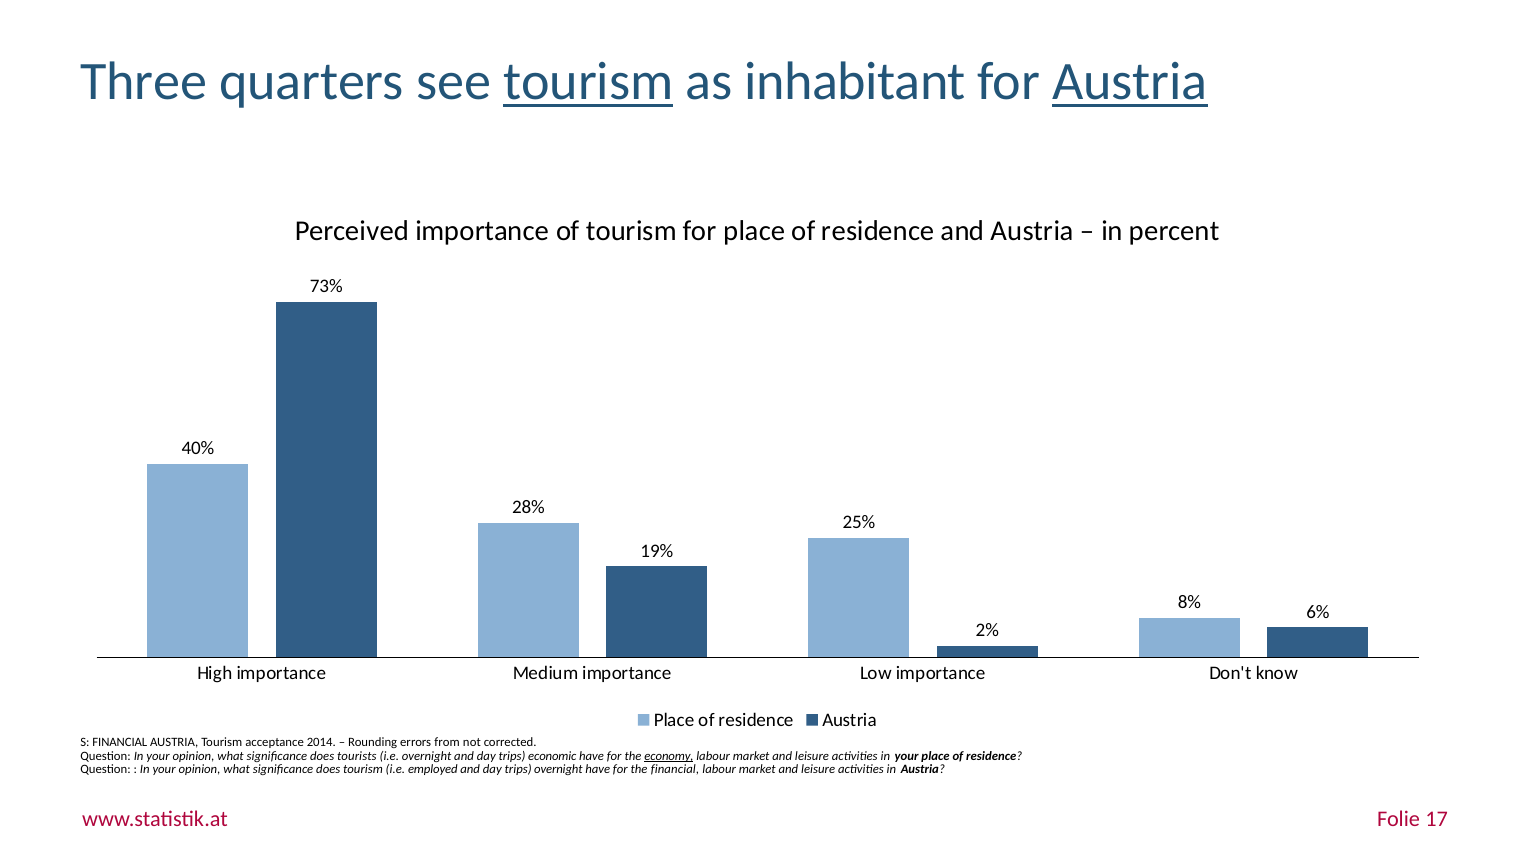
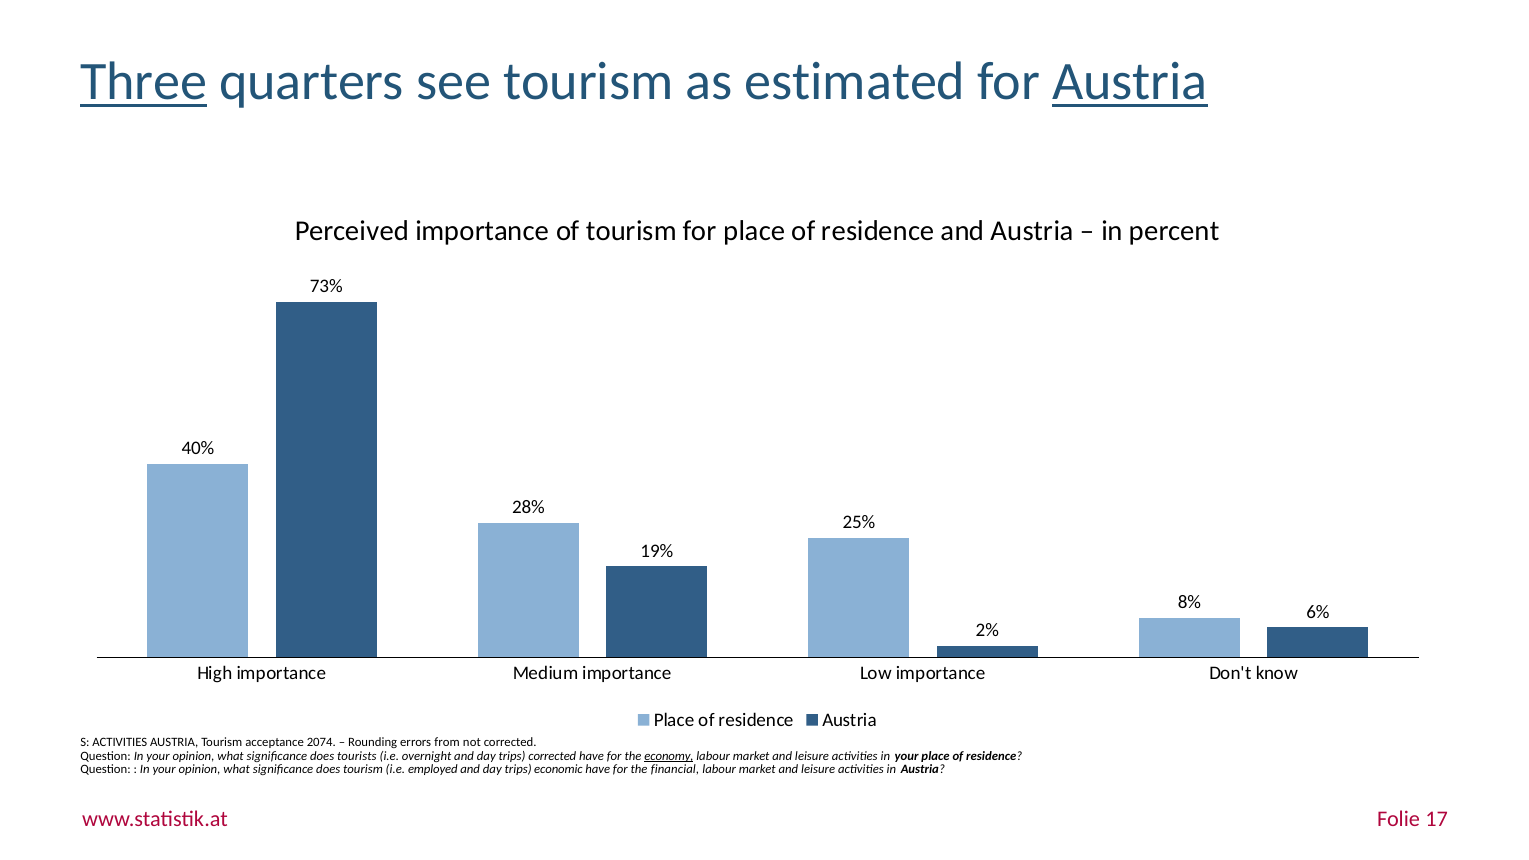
Three underline: none -> present (144, 82)
tourism underline: present -> none (588, 82)
inhabitant: inhabitant -> estimated (855, 82)
S FINANCIAL: FINANCIAL -> ACTIVITIES (120, 742)
2014: 2014 -> 2074 (321, 742)
trips economic: economic -> corrected (552, 756)
trips overnight: overnight -> economic (558, 770)
